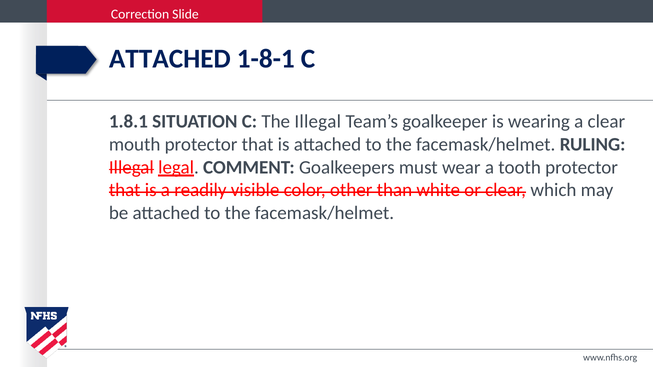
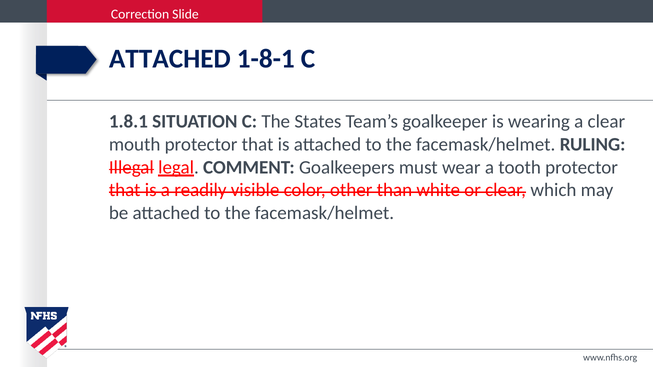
The Illegal: Illegal -> States (318, 122)
